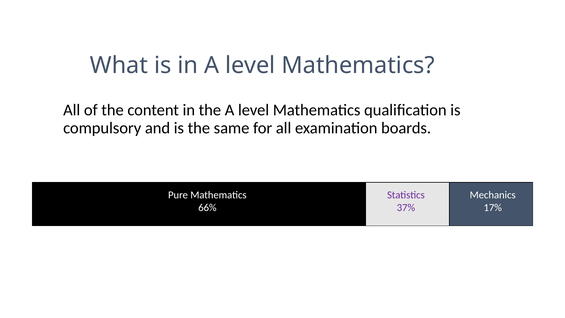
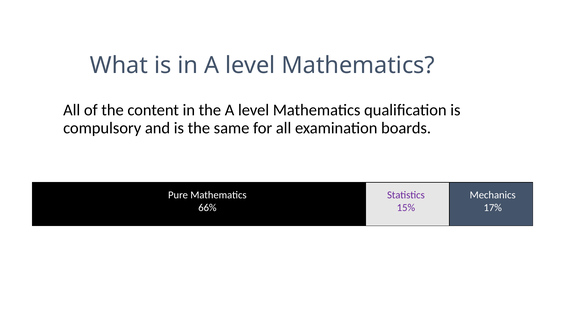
37%: 37% -> 15% (406, 207)
